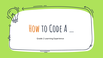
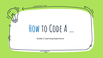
How colour: orange -> blue (34, 29)
